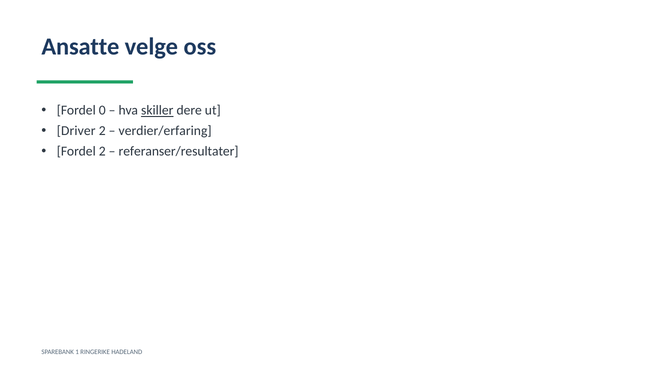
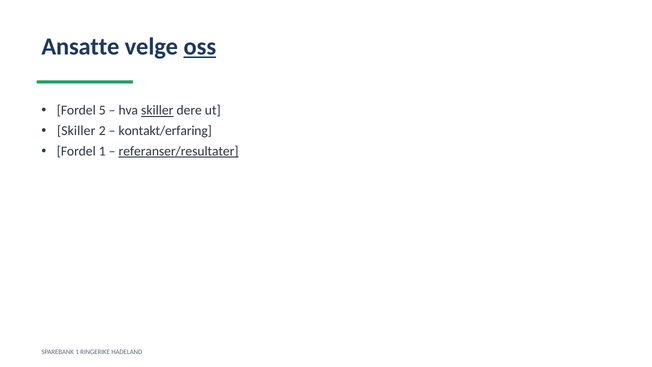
oss underline: none -> present (200, 47)
0: 0 -> 5 (102, 110)
Driver: Driver -> Skiller (76, 131)
verdier/erfaring: verdier/erfaring -> kontakt/erfaring (165, 131)
Fordel 2: 2 -> 1 (102, 151)
referanser/resultater underline: none -> present (179, 151)
